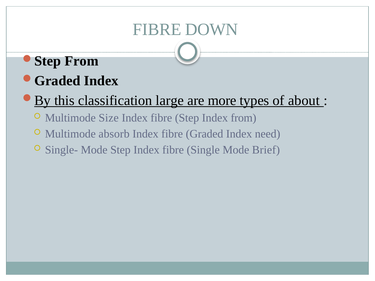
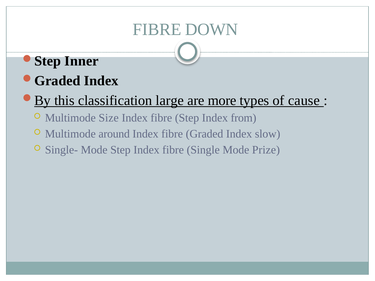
From: From -> Inner (82, 61)
about: about -> cause (304, 100)
absorb: absorb -> around (114, 134)
need: need -> slow (268, 134)
Brief: Brief -> Prize (266, 150)
